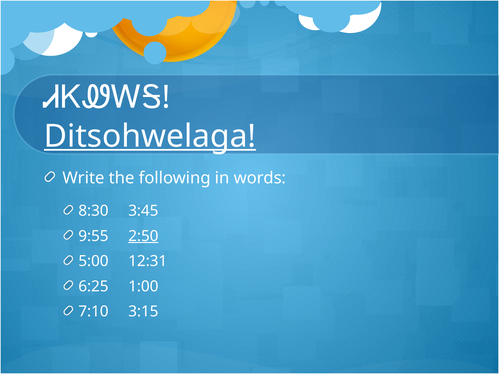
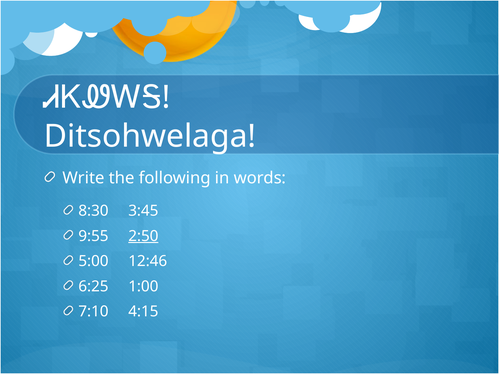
Ditsohwelaga underline: present -> none (150, 136)
12:31: 12:31 -> 12:46 (148, 261)
3:15: 3:15 -> 4:15 (143, 312)
